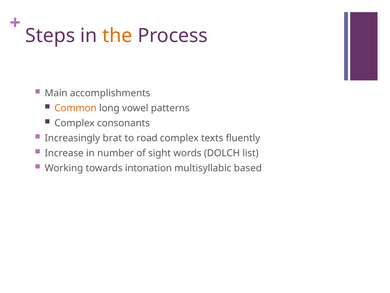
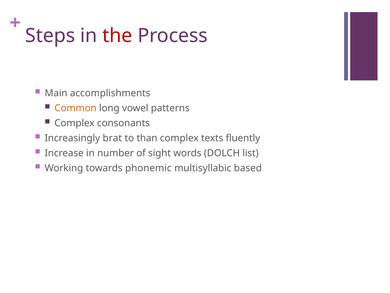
the colour: orange -> red (117, 36)
road: road -> than (147, 138)
intonation: intonation -> phonemic (148, 168)
